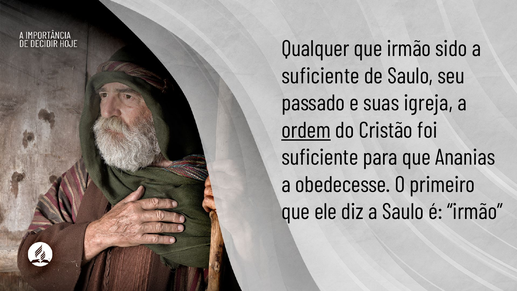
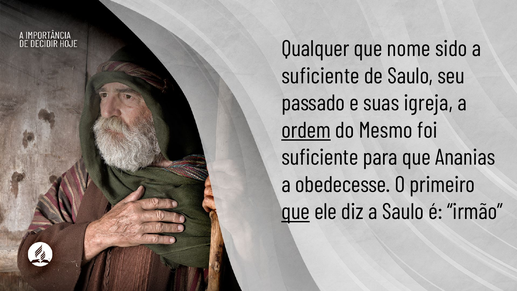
que irmão: irmão -> nome (409, 49)
Cristão: Cristão -> Mesmo (386, 130)
que underline: none -> present (296, 212)
